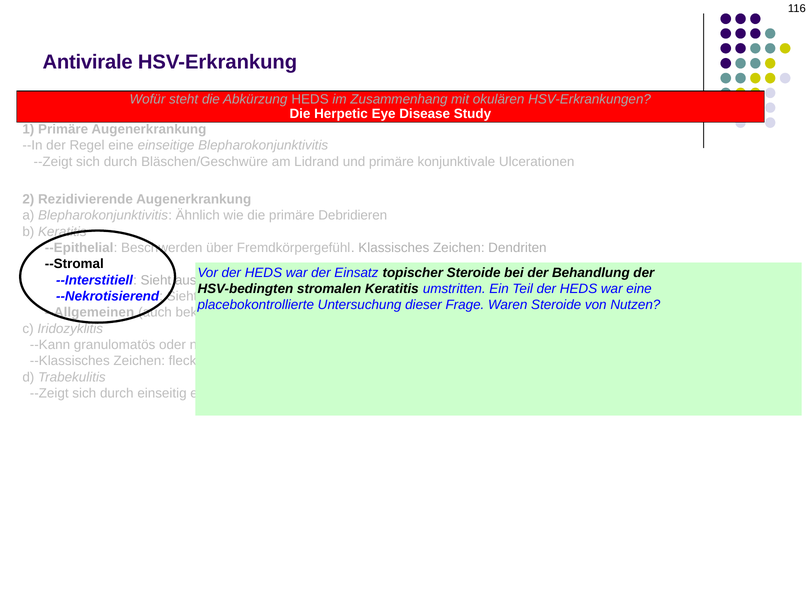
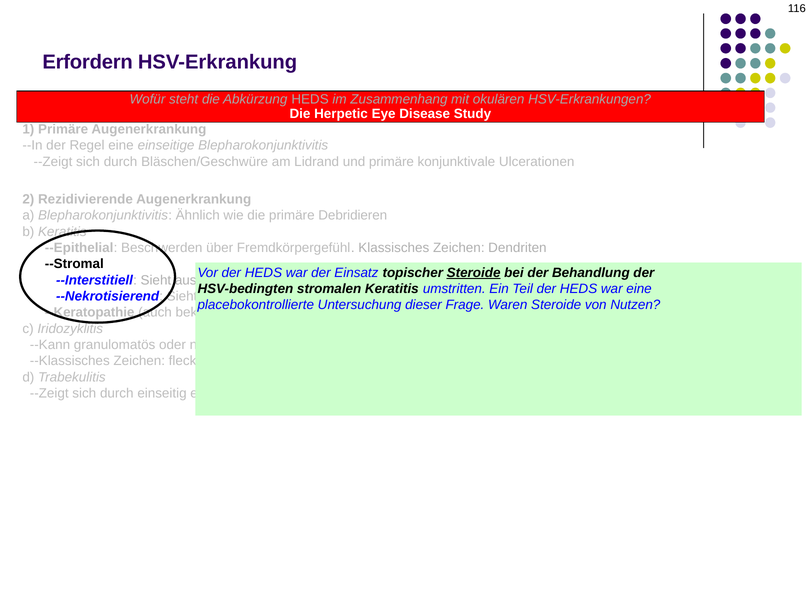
Antivirale: Antivirale -> Erfordern (88, 62)
Steroide underline: none -> present (474, 273)
--Allgemeinen: --Allgemeinen -> --Keratopathie (90, 312)
